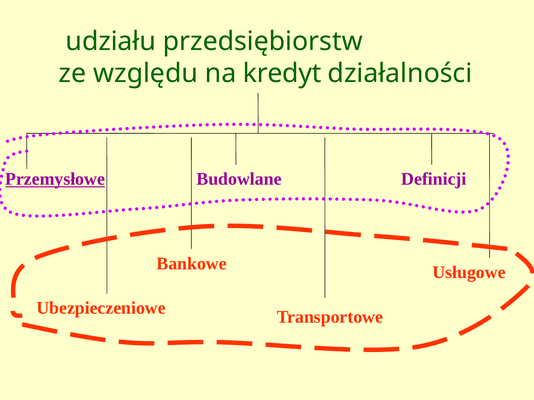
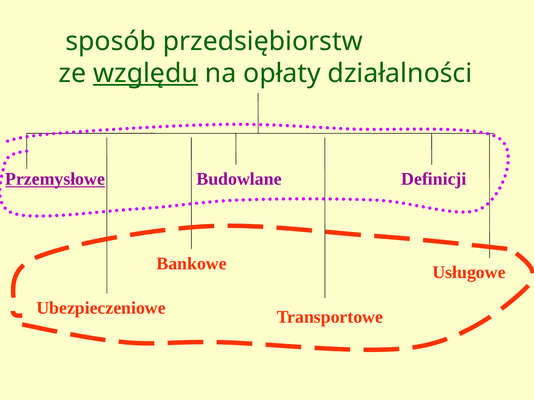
udziału: udziału -> sposób (111, 41)
względu underline: none -> present (146, 73)
kredyt: kredyt -> opłaty (282, 73)
